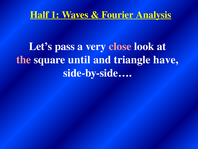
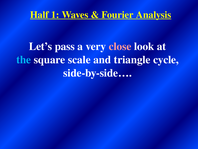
the colour: pink -> light blue (24, 59)
until: until -> scale (79, 59)
have: have -> cycle (166, 59)
